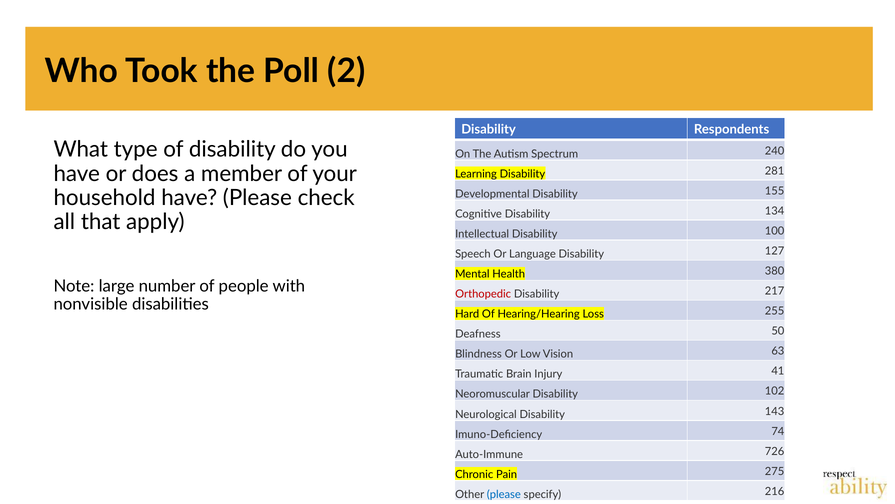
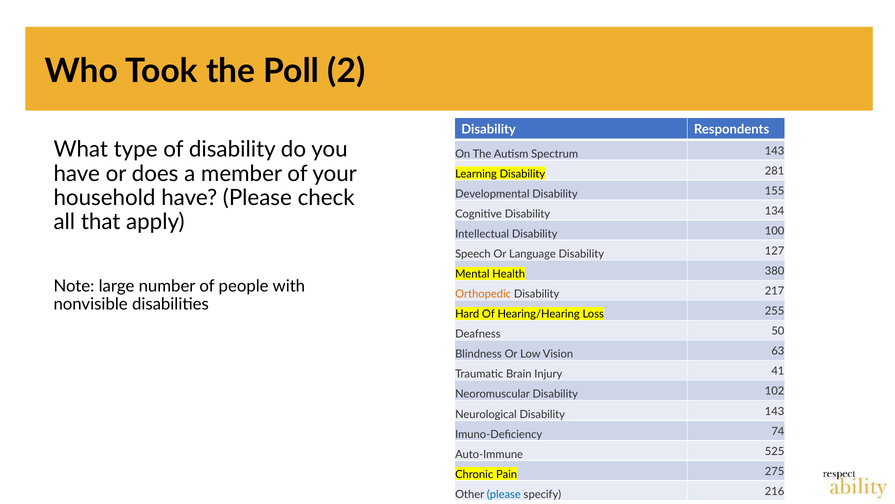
Spectrum 240: 240 -> 143 (775, 151)
Orthopedic colour: red -> orange (483, 294)
726: 726 -> 525 (775, 451)
